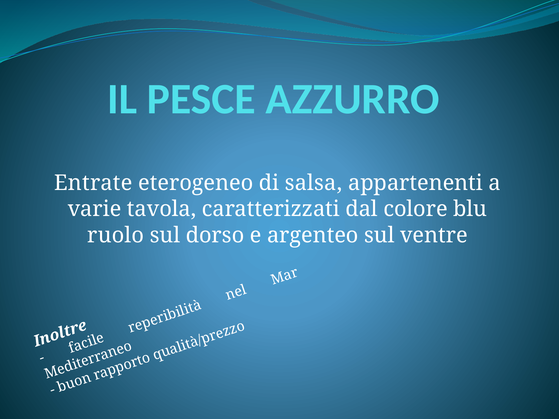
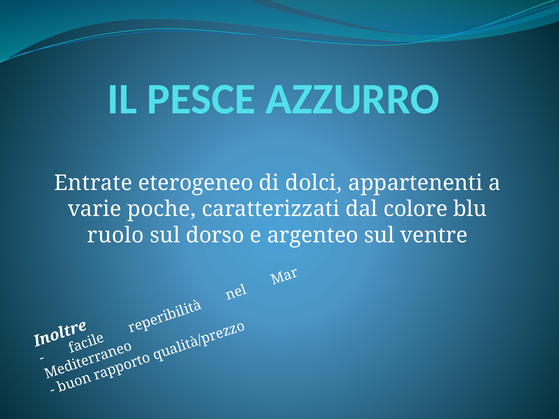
salsa: salsa -> dolci (314, 183)
tavola: tavola -> poche (161, 209)
